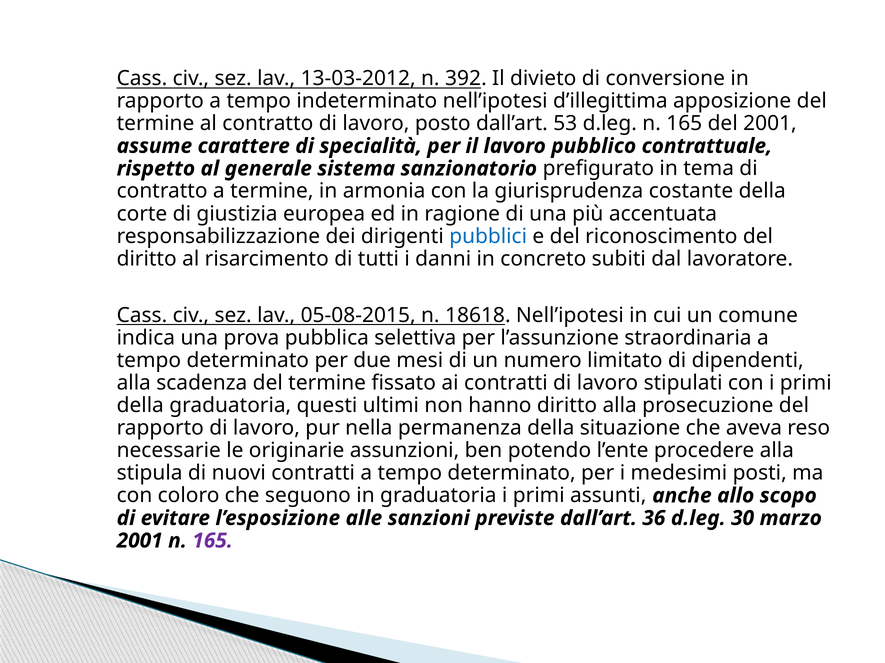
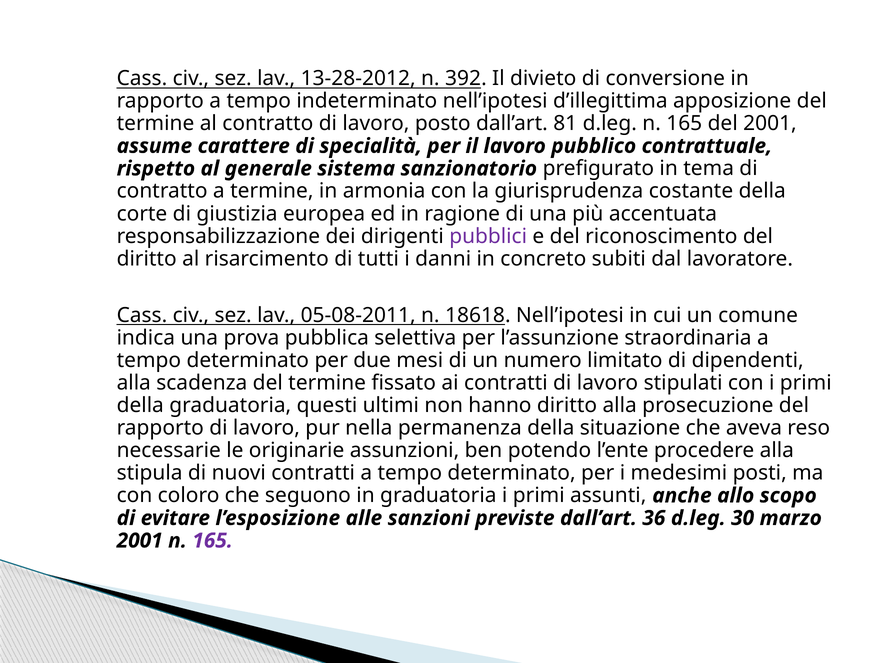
13-03-2012: 13-03-2012 -> 13-28-2012 (358, 78)
53: 53 -> 81 (565, 124)
pubblici colour: blue -> purple (488, 236)
05-08-2015: 05-08-2015 -> 05-08-2011 (358, 315)
